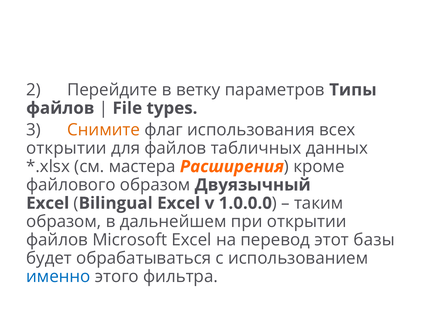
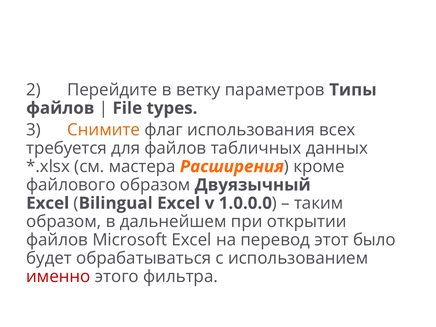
открытии: открытии -> требуется (67, 148)
базы: базы -> было (374, 240)
именно colour: blue -> red (58, 276)
